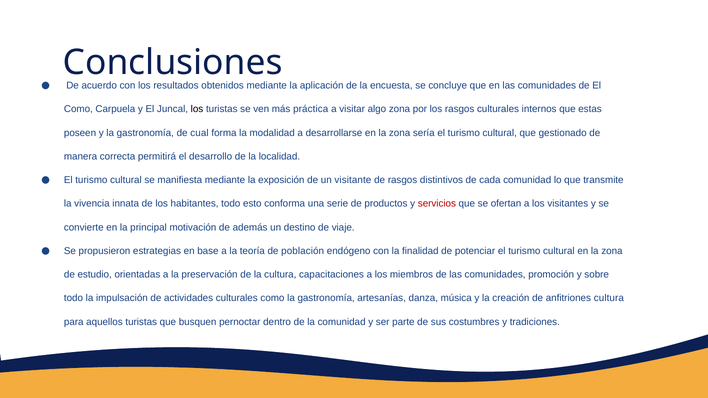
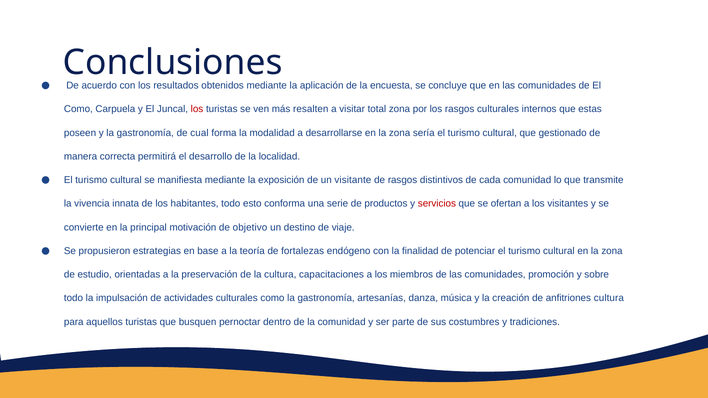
los colour: black -> red (197, 109)
práctica: práctica -> resalten (311, 109)
algo: algo -> total (377, 109)
además: además -> objetivo (250, 227)
población: población -> fortalezas (303, 251)
